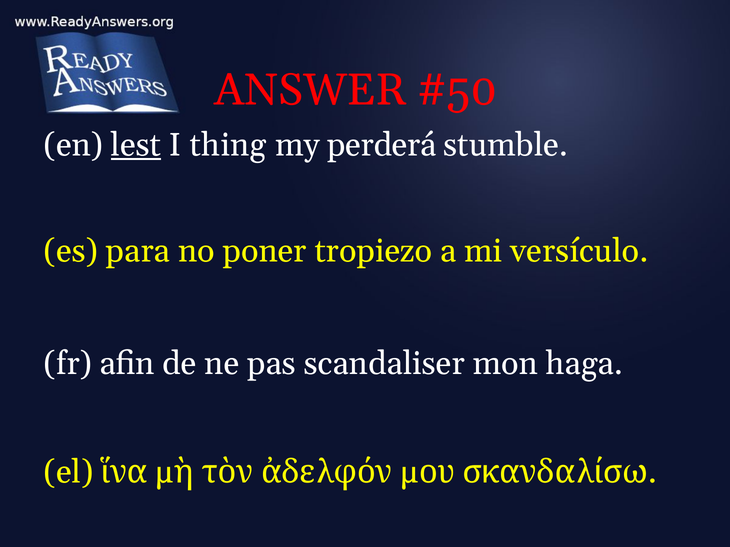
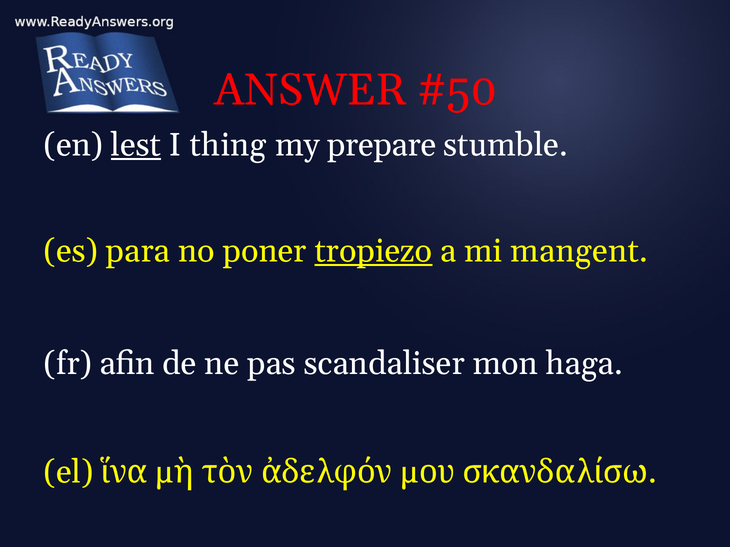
perderá: perderá -> prepare (382, 145)
tropiezo underline: none -> present (373, 251)
versículo: versículo -> mangent (579, 251)
